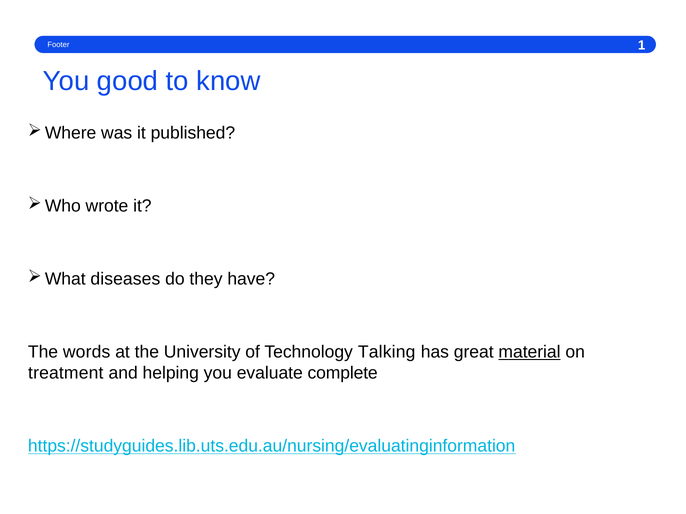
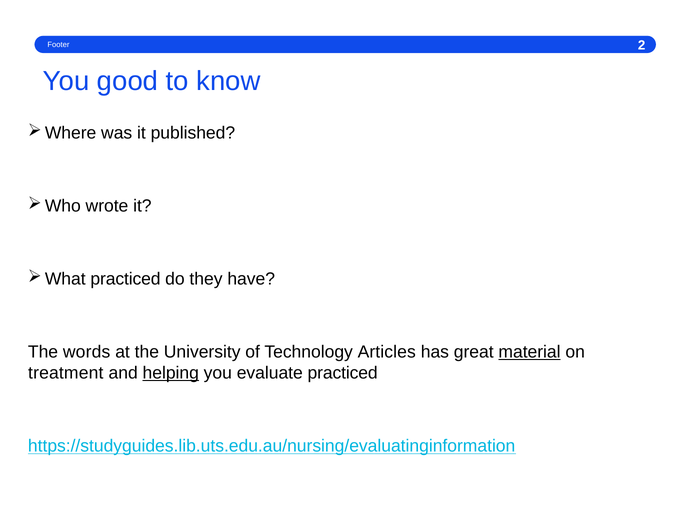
1: 1 -> 2 (642, 45)
diseases: diseases -> practiced (125, 279)
Talking: Talking -> Articles (387, 352)
helping underline: none -> present (171, 373)
evaluate complete: complete -> practiced (343, 373)
